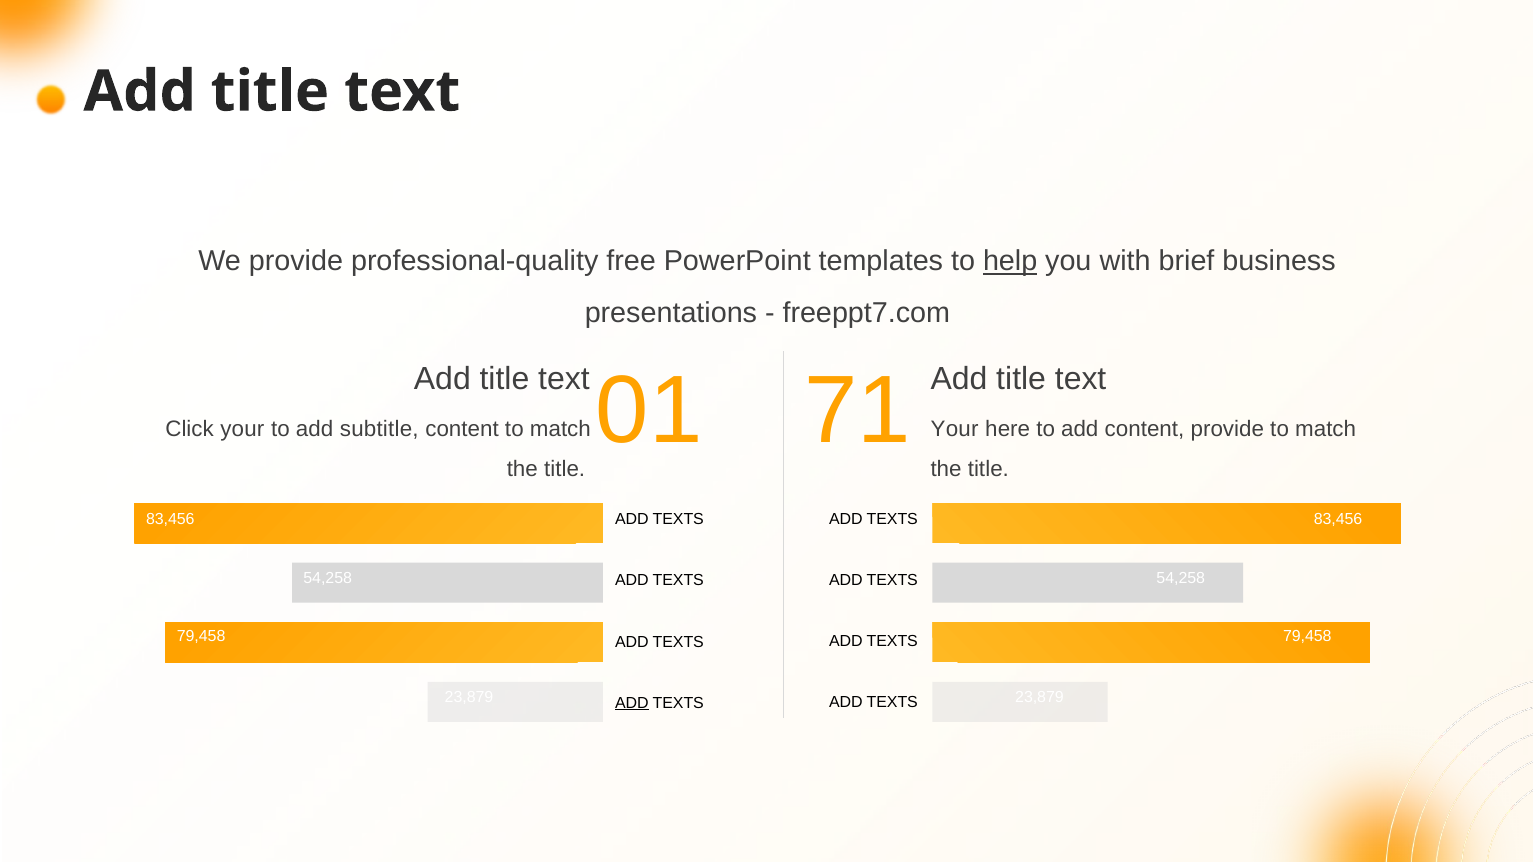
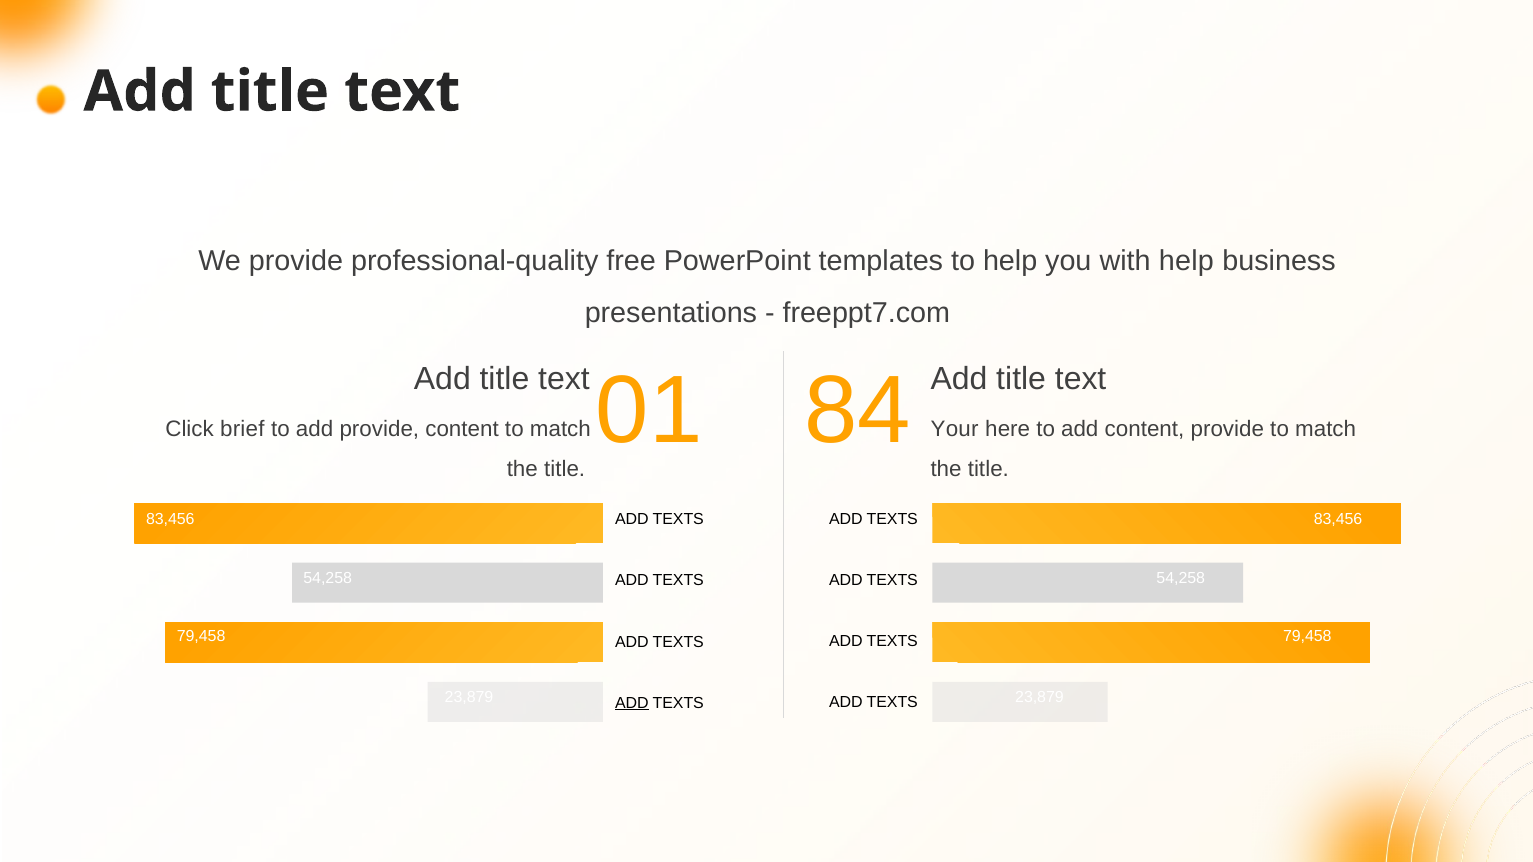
help underline: present -> none (1010, 261)
with brief: brief -> help (1186, 261)
71: 71 -> 84 (858, 411)
Click your: your -> brief (242, 429)
add subtitle: subtitle -> provide (379, 429)
